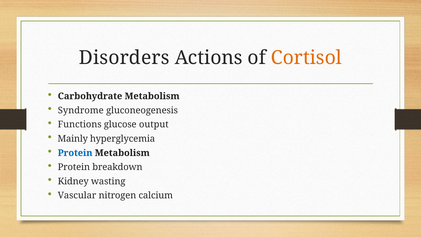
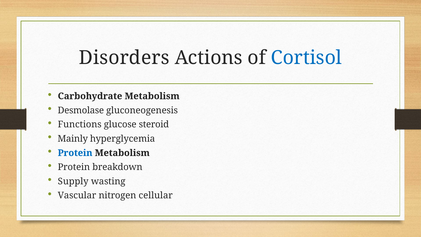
Cortisol colour: orange -> blue (306, 58)
Syndrome: Syndrome -> Desmolase (81, 110)
output: output -> steroid (154, 124)
Kidney: Kidney -> Supply (73, 181)
calcium: calcium -> cellular (156, 195)
